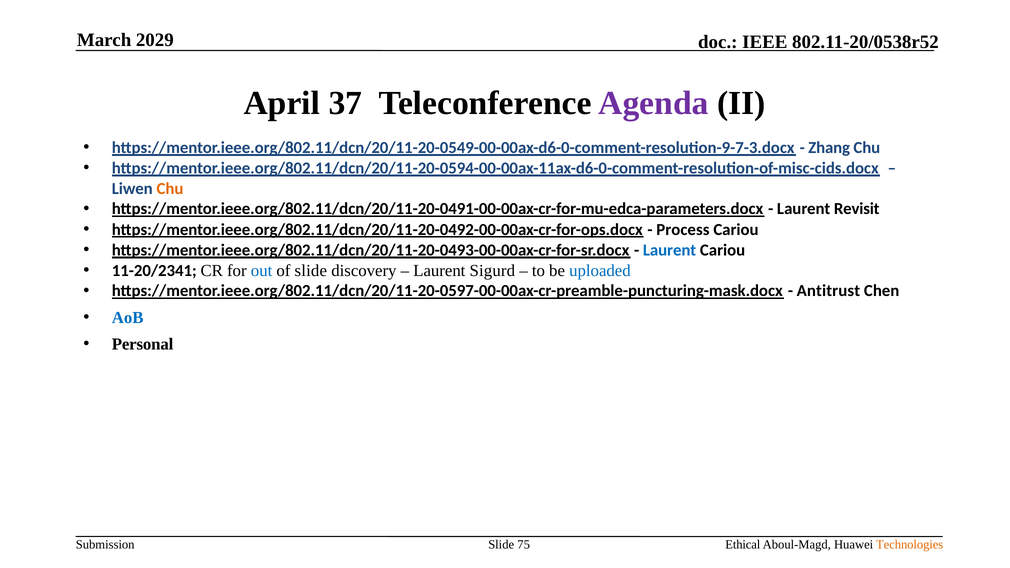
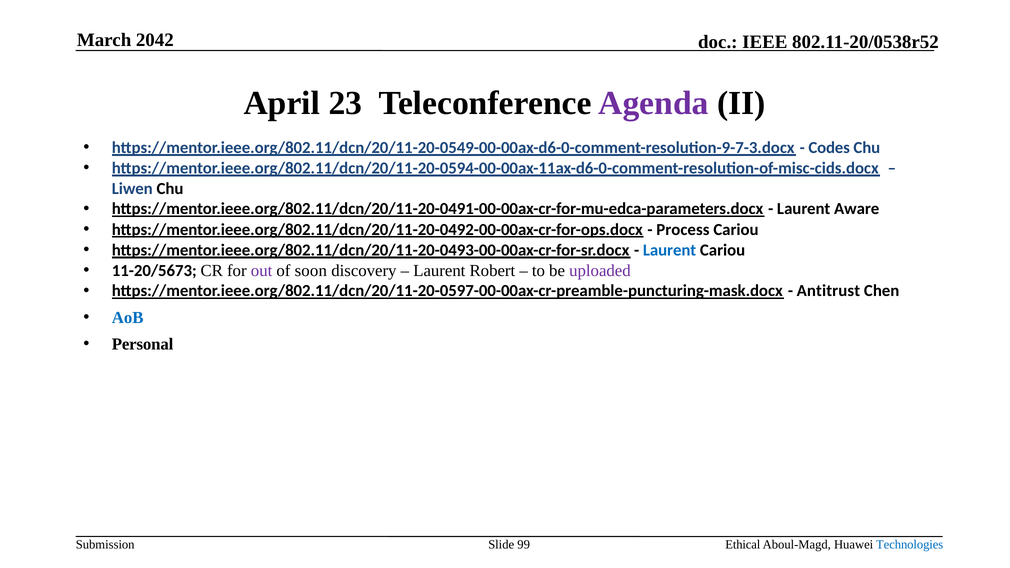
2029: 2029 -> 2042 (155, 40)
37: 37 -> 23 (345, 103)
Zhang: Zhang -> Codes (829, 148)
Chu colour: orange -> black (170, 189)
Revisit: Revisit -> Aware (857, 209)
11-20/2341: 11-20/2341 -> 11-20/5673 (154, 271)
out colour: blue -> purple (262, 271)
of slide: slide -> soon (311, 271)
Sigurd: Sigurd -> Robert (492, 271)
uploaded colour: blue -> purple (600, 271)
75: 75 -> 99 (524, 545)
Technologies colour: orange -> blue (910, 545)
